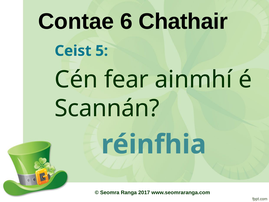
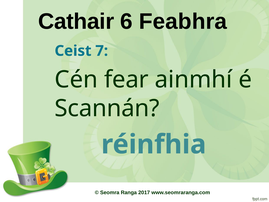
Contae: Contae -> Cathair (76, 22)
Chathair: Chathair -> Feabhra (183, 22)
5: 5 -> 7 (102, 51)
